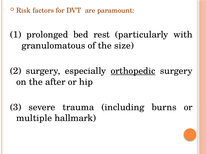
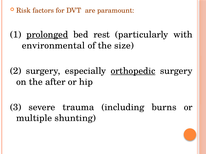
prolonged underline: none -> present (47, 35)
granulomatous: granulomatous -> environmental (53, 46)
hallmark: hallmark -> shunting (75, 119)
